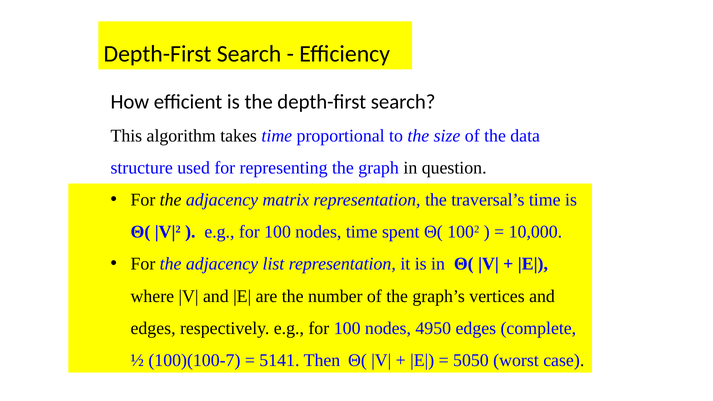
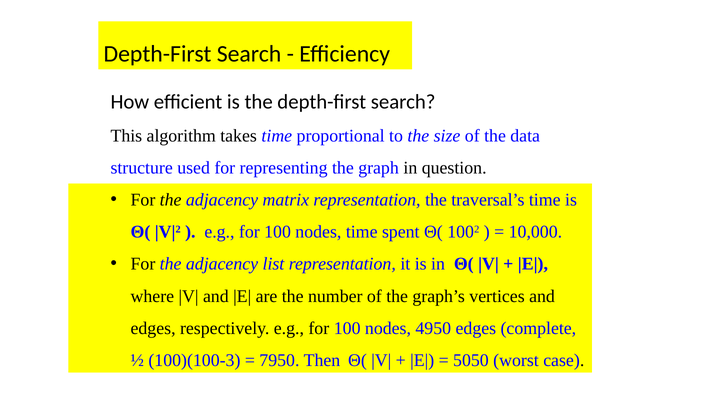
100)(100-7: 100)(100-7 -> 100)(100-3 (194, 360)
5141: 5141 -> 7950 (279, 360)
